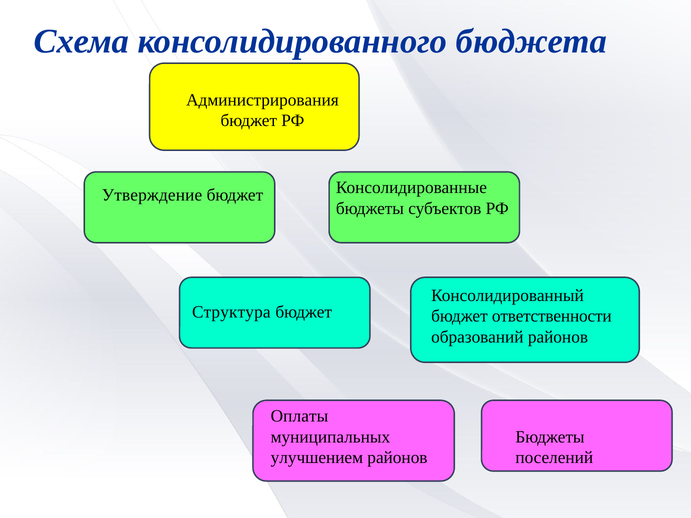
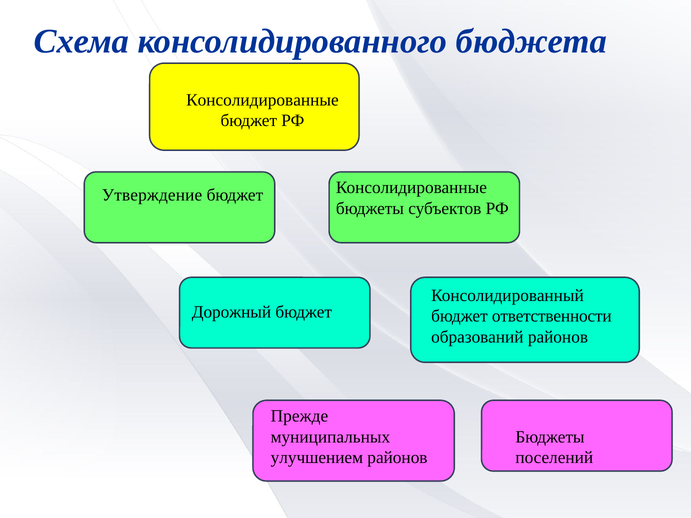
Администрирования: Администрирования -> Консолидированные (262, 100)
Структура: Структура -> Дорожный (231, 312)
Оплаты: Оплаты -> Прежде (299, 416)
